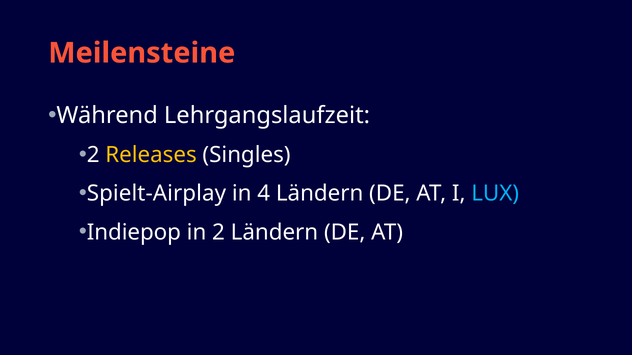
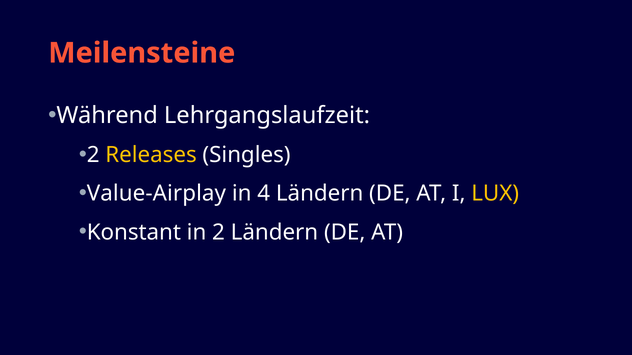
Spielt-Airplay: Spielt-Airplay -> Value-Airplay (156, 194)
LUX colour: light blue -> yellow (495, 194)
Indiepop: Indiepop -> Konstant (134, 233)
